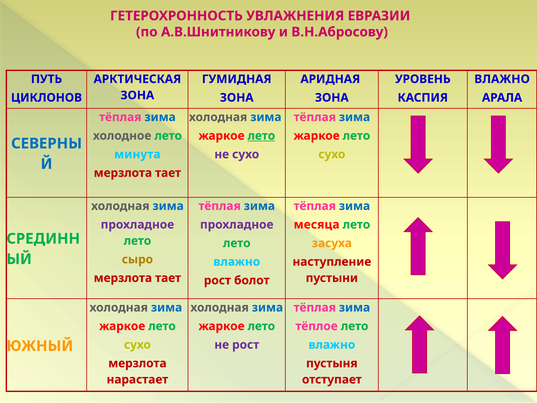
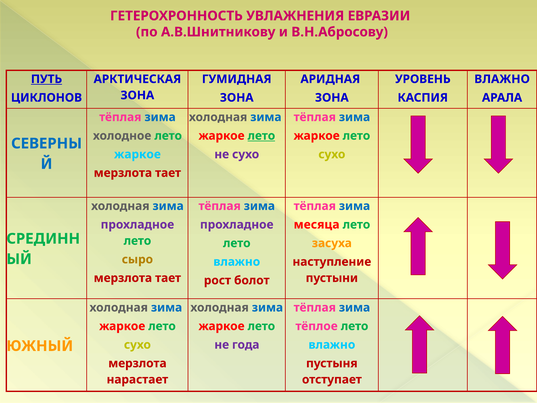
ПУТЬ underline: none -> present (47, 79)
минута: минута -> жаркое (137, 154)
не рост: рост -> года (246, 345)
